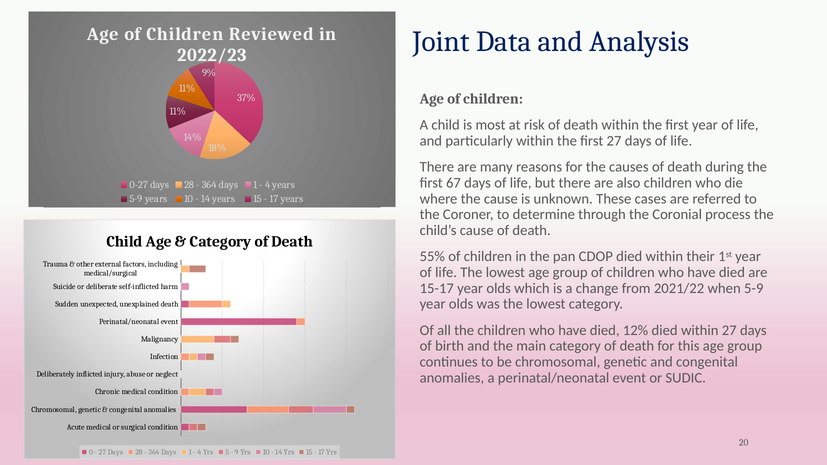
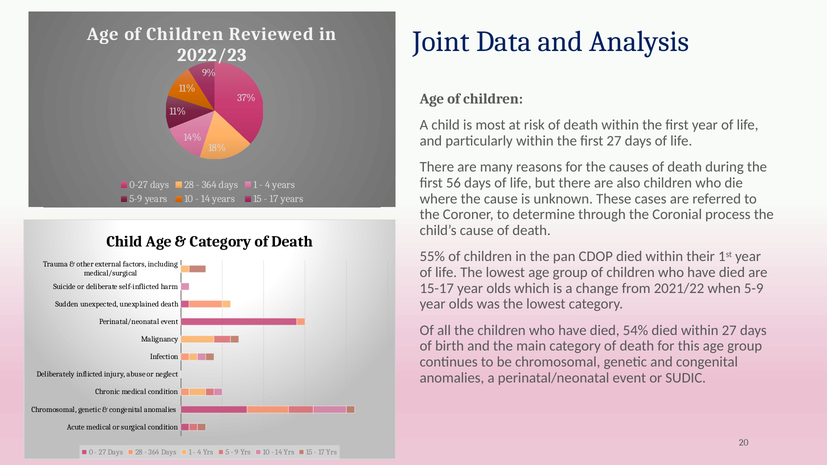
67: 67 -> 56 (453, 183)
12%: 12% -> 54% (636, 330)
